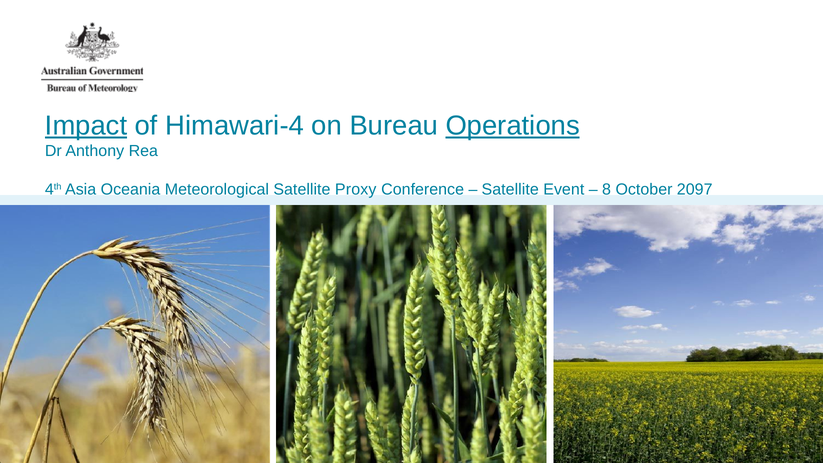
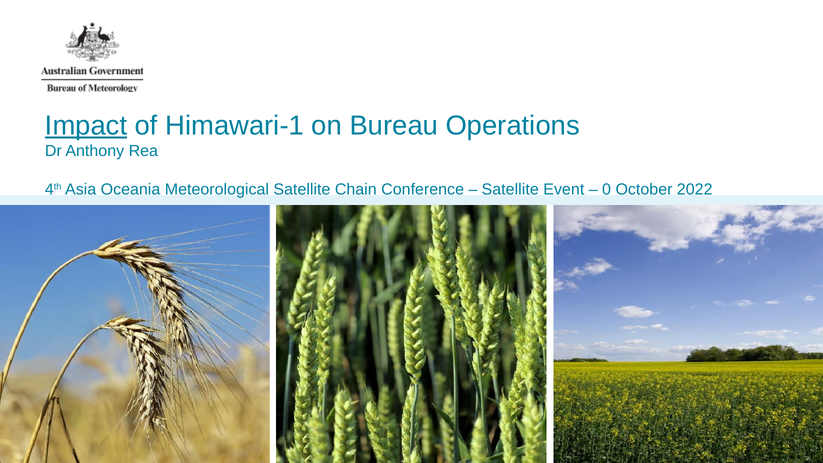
Himawari-4: Himawari-4 -> Himawari-1 (235, 126)
Operations underline: present -> none (513, 126)
Proxy: Proxy -> Chain (356, 189)
8: 8 -> 0 (607, 189)
2097: 2097 -> 2022 (695, 189)
